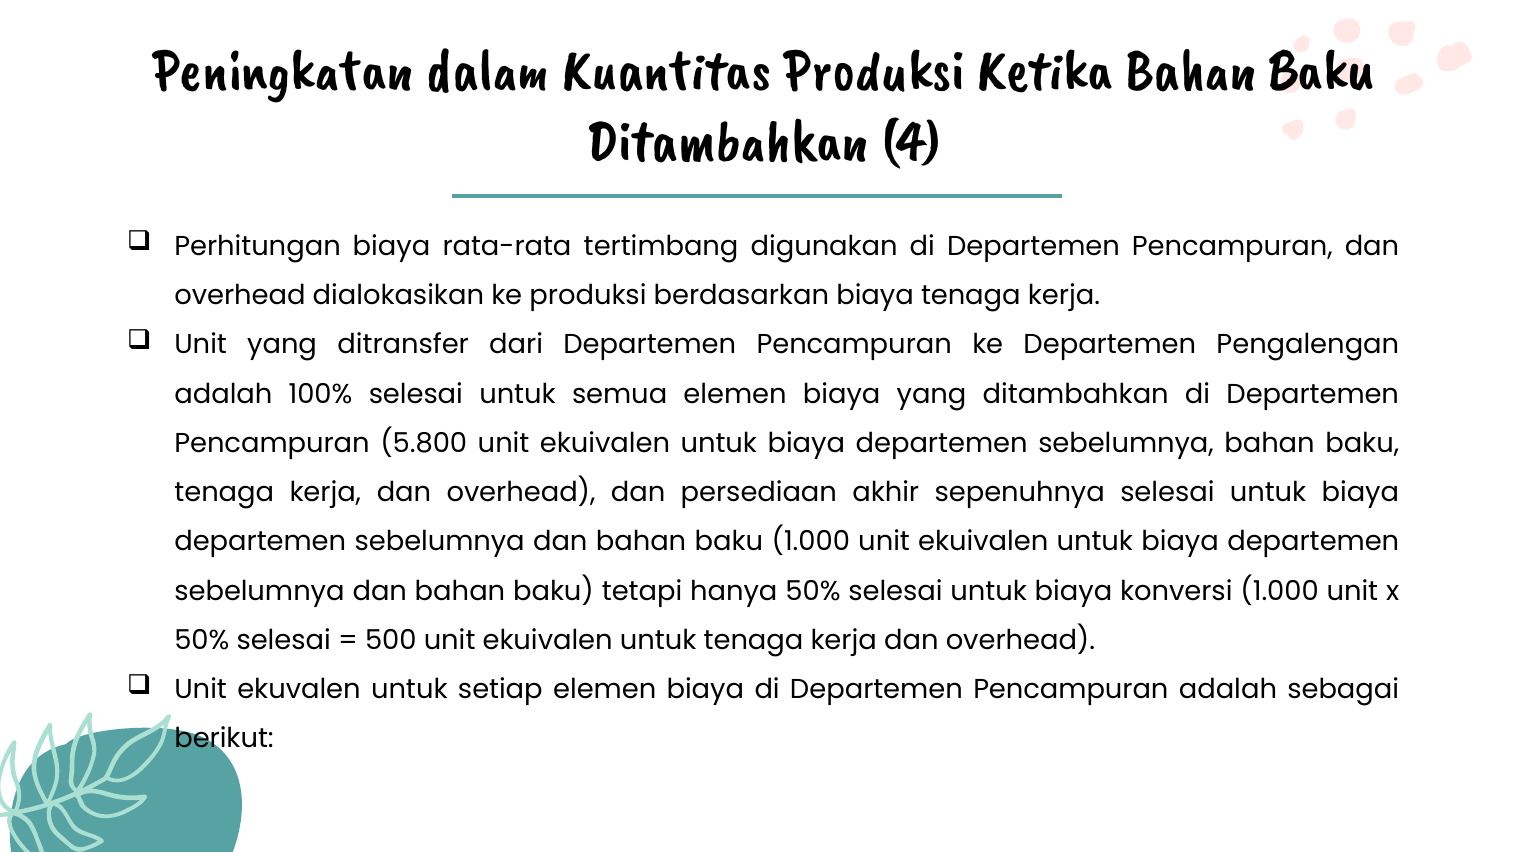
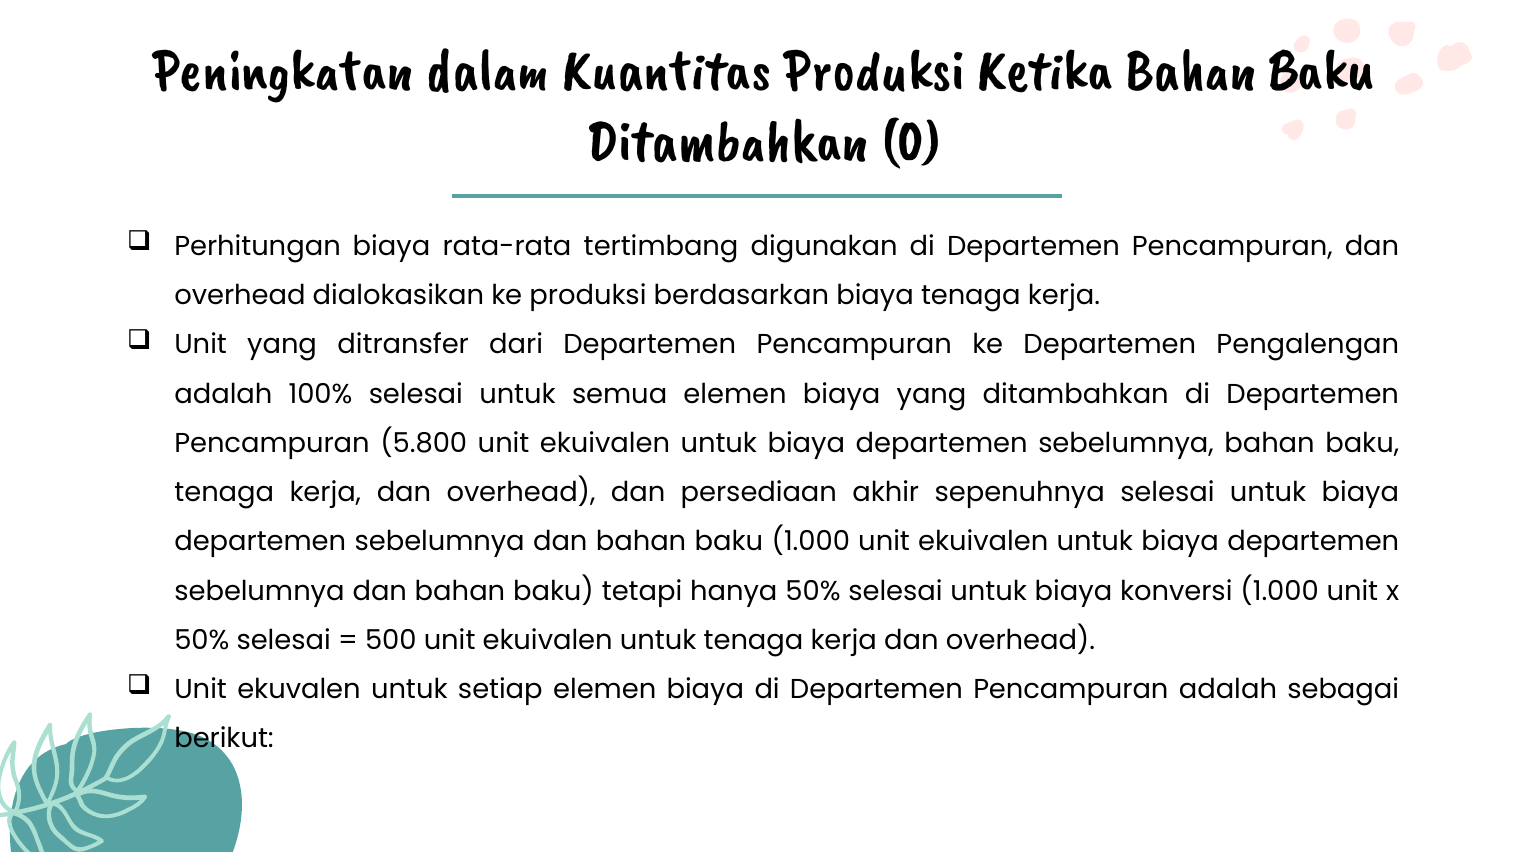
4: 4 -> 0 (911, 141)
